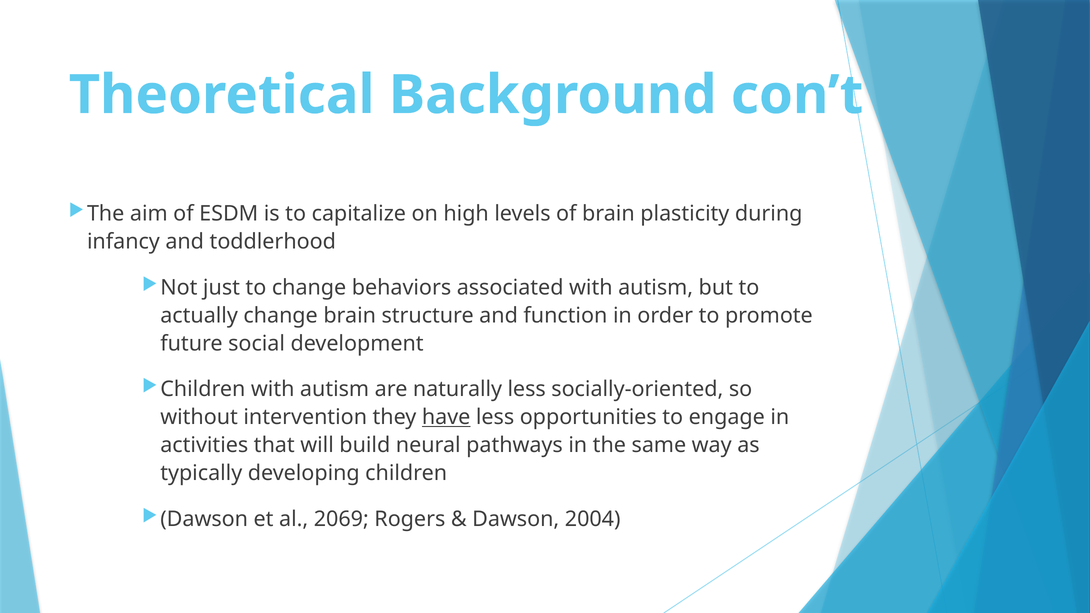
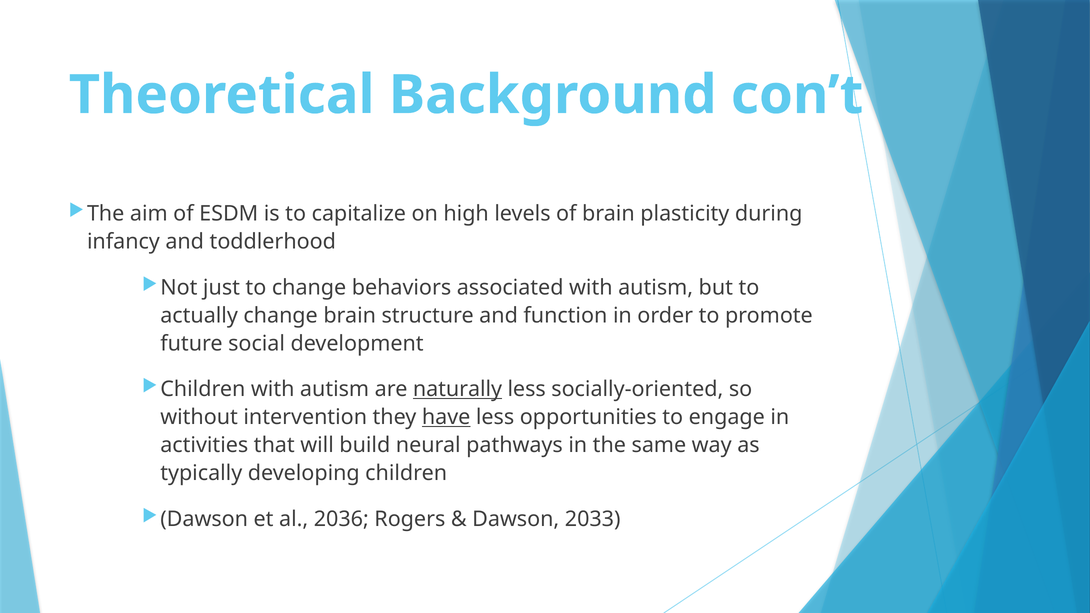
naturally underline: none -> present (457, 389)
2069: 2069 -> 2036 (341, 519)
2004: 2004 -> 2033 (593, 519)
